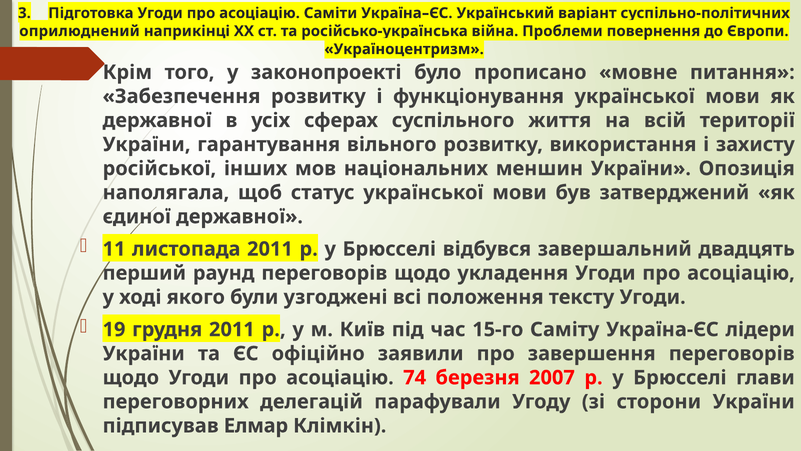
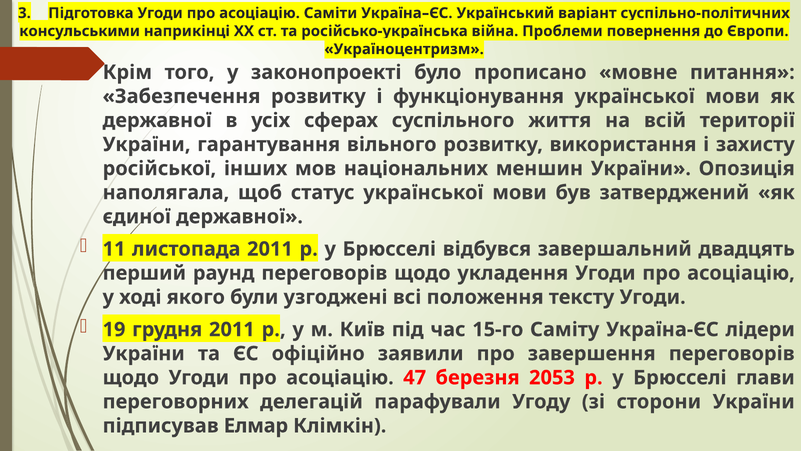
оприлюднений: оприлюднений -> консульськими (80, 31)
74: 74 -> 47 (415, 377)
2007: 2007 -> 2053 (552, 377)
